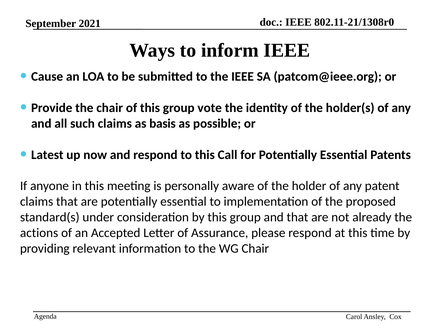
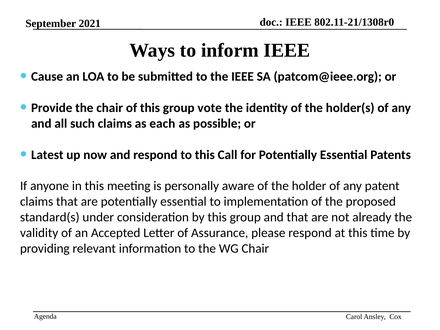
basis: basis -> each (162, 123)
actions: actions -> validity (39, 233)
